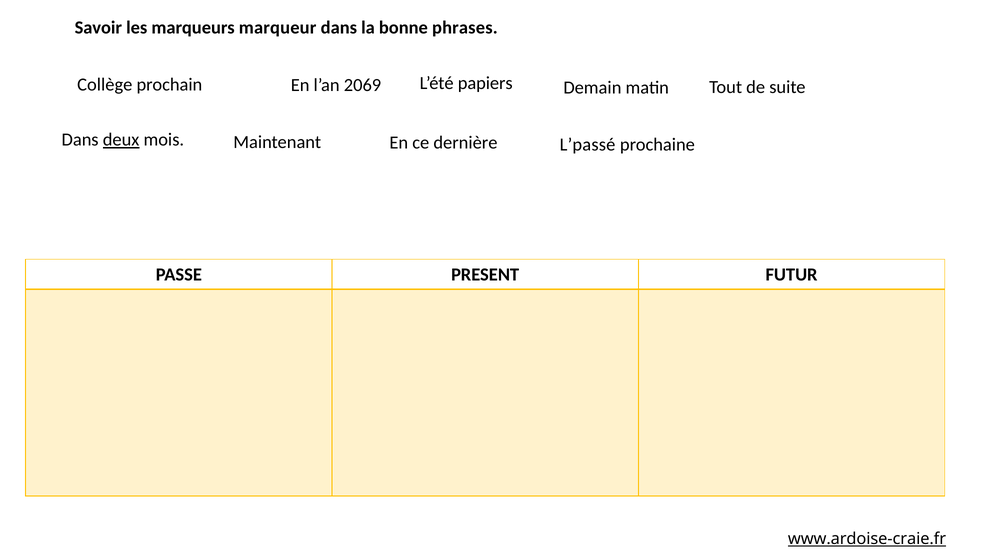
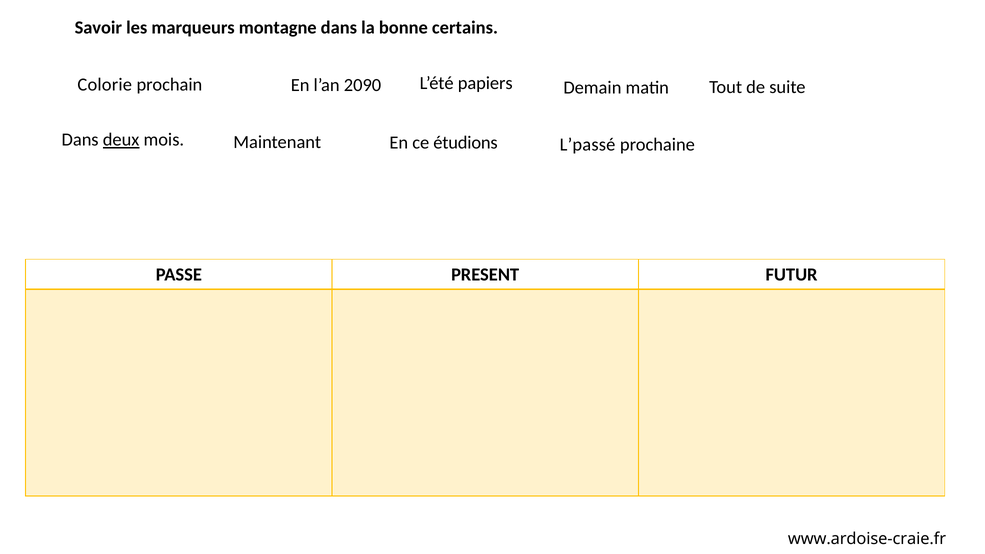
marqueur: marqueur -> montagne (278, 28)
phrases: phrases -> certains (465, 28)
Collège: Collège -> Colorie (105, 85)
2069: 2069 -> 2090 (363, 85)
dernière: dernière -> étudions (466, 143)
www.ardoise-craie.fr underline: present -> none (867, 539)
